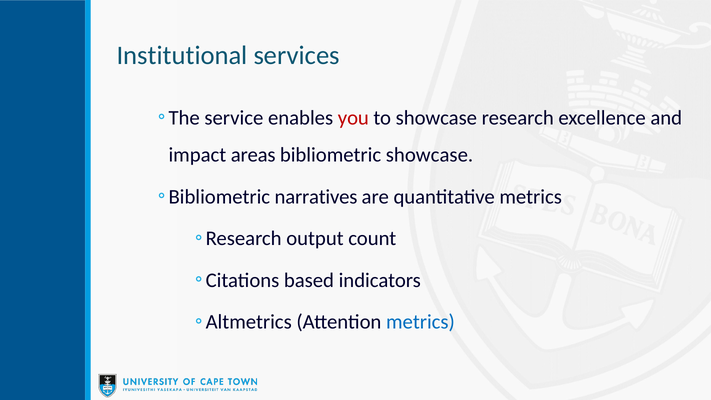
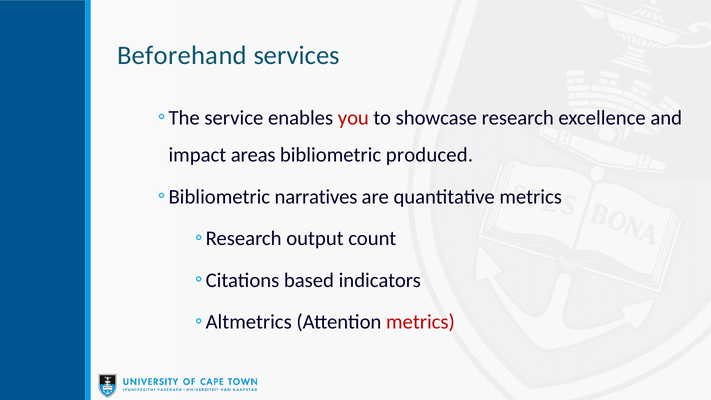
Institutional: Institutional -> Beforehand (182, 56)
bibliometric showcase: showcase -> produced (429, 155)
metrics colour: blue -> red (420, 322)
